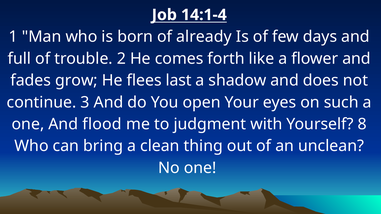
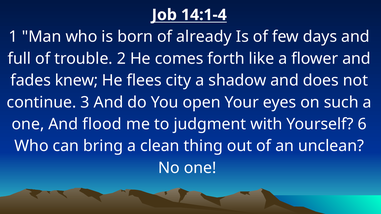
grow: grow -> knew (77, 81)
last: last -> city (179, 81)
8: 8 -> 6 (362, 124)
